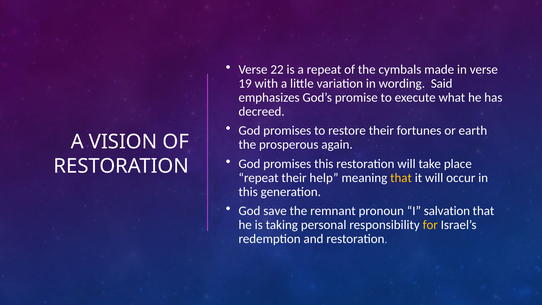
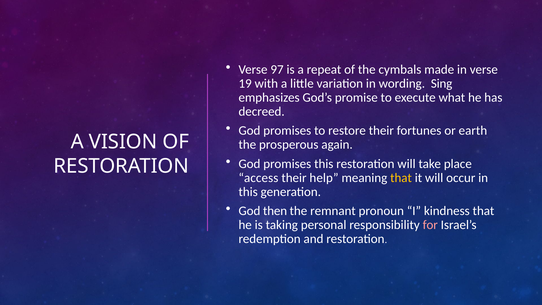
22: 22 -> 97 (277, 69)
Said: Said -> Sing (442, 83)
repeat: repeat -> access (258, 178)
save: save -> then (275, 211)
salvation: salvation -> kindness (447, 211)
for colour: yellow -> pink (430, 225)
